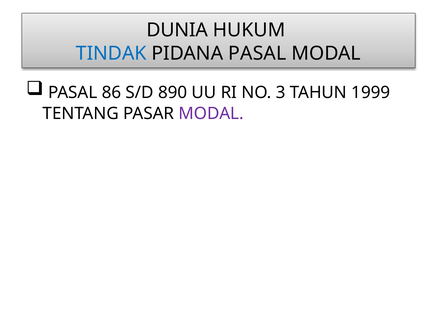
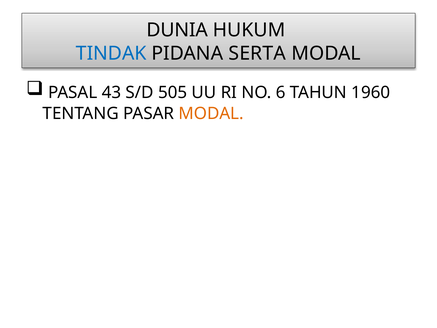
PIDANA PASAL: PASAL -> SERTA (257, 53)
86: 86 -> 43 (111, 92)
890: 890 -> 505 (173, 92)
3: 3 -> 6 (281, 92)
1999: 1999 -> 1960 (371, 92)
MODAL colour: purple -> orange (211, 113)
